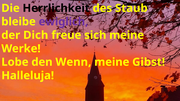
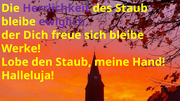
Herrlichkeit colour: black -> purple (56, 8)
sich meine: meine -> bleibe (127, 35)
den Wenn: Wenn -> Staub (73, 62)
Gibst: Gibst -> Hand (149, 62)
